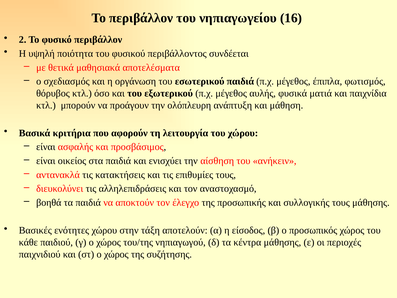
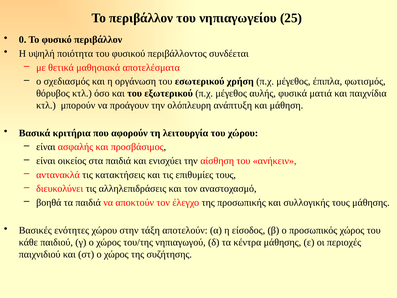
16: 16 -> 25 (291, 18)
2: 2 -> 0 (23, 40)
εσωτερικού παιδιά: παιδιά -> χρήση (240, 81)
